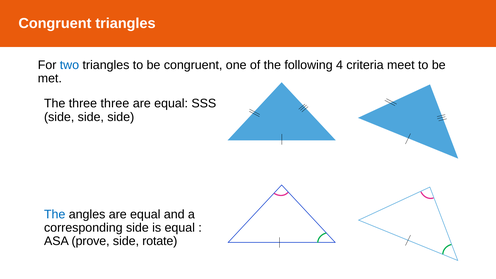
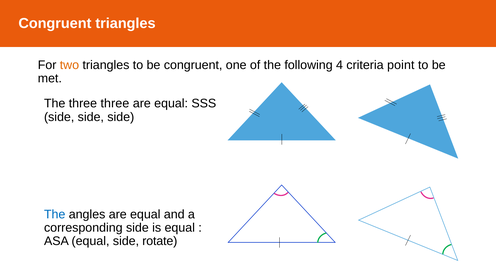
two colour: blue -> orange (69, 65)
meet: meet -> point (401, 65)
ASA prove: prove -> equal (91, 241)
